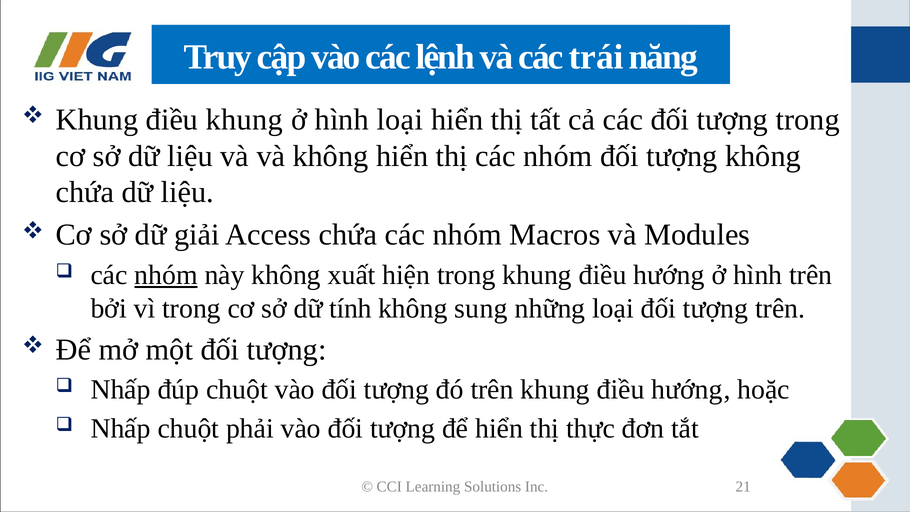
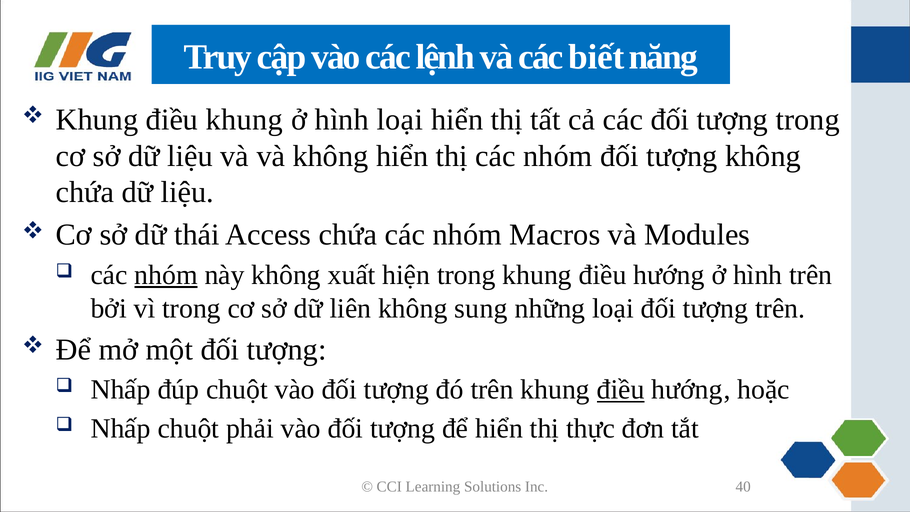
trái: trái -> biết (596, 57)
giải: giải -> thái (197, 235)
tính: tính -> liên (350, 308)
điều underline: none -> present (621, 390)
21: 21 -> 40 (743, 487)
